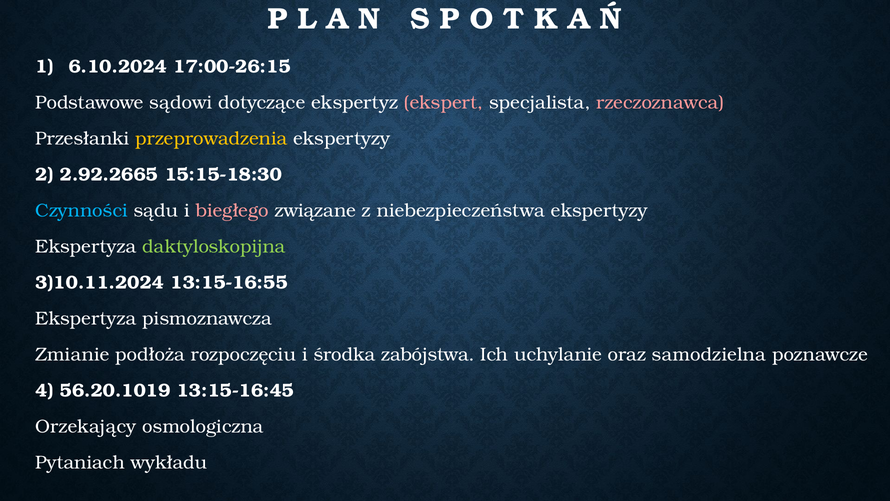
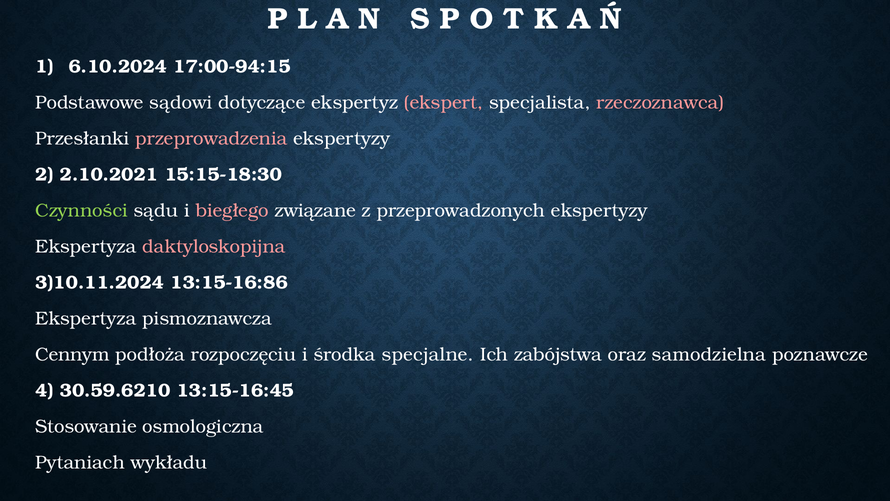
17:00-26:15: 17:00-26:15 -> 17:00-94:15 (232, 67)
przeprowadzenia colour: yellow -> pink (211, 138)
2.92.2665: 2.92.2665 -> 2.10.2021 (109, 174)
Czynności colour: light blue -> light green (82, 210)
niebezpieczeństwa: niebezpieczeństwa -> przeprowadzonych (461, 210)
daktyloskopijna colour: light green -> pink (214, 246)
13:15-16:55: 13:15-16:55 -> 13:15-16:86 (229, 282)
Zmianie: Zmianie -> Cennym (73, 354)
zabójstwa: zabójstwa -> specjalne (428, 354)
uchylanie: uchylanie -> zabójstwa (558, 354)
56.20.1019: 56.20.1019 -> 30.59.6210 (115, 390)
Orzekający: Orzekający -> Stosowanie (86, 426)
